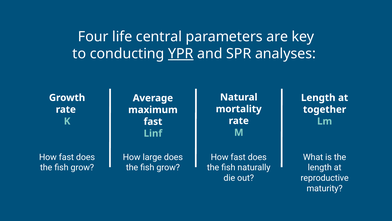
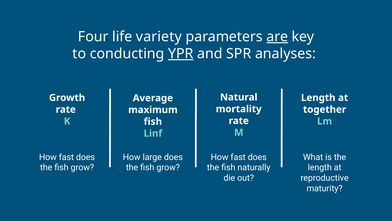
central: central -> variety (159, 37)
are underline: none -> present (277, 37)
fast: fast -> fish (153, 121)
